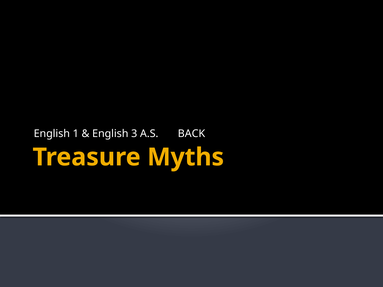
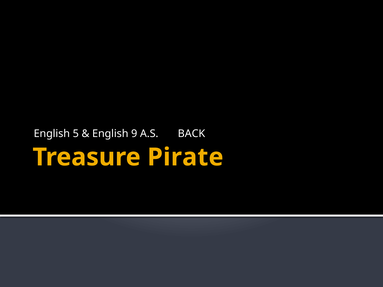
1: 1 -> 5 (76, 134)
3: 3 -> 9 (134, 134)
Myths: Myths -> Pirate (185, 157)
